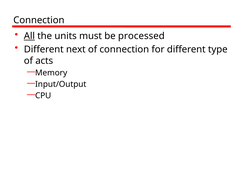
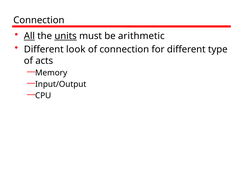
units underline: none -> present (66, 36)
processed: processed -> arithmetic (141, 36)
next: next -> look (76, 50)
